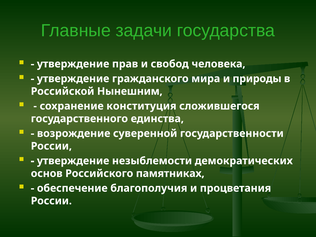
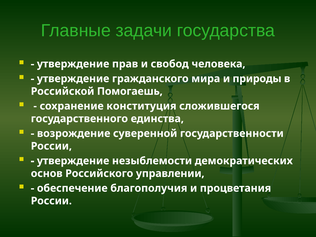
Нынешним: Нынешним -> Помогаешь (130, 91)
памятниках: памятниках -> управлении (170, 173)
